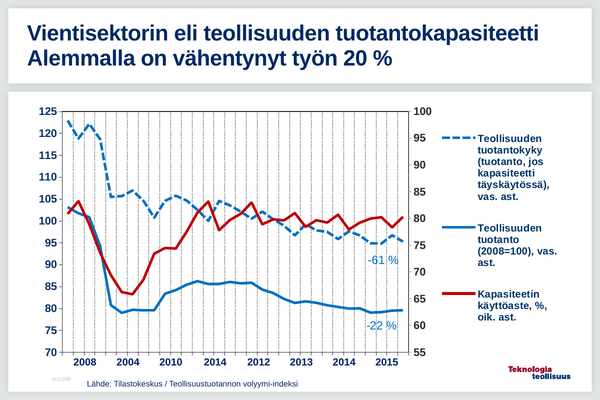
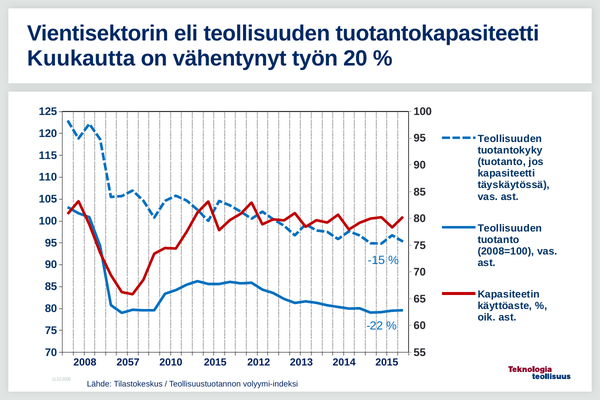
Alemmalla: Alemmalla -> Kuukautta (81, 59)
-61: -61 -> -15 (376, 260)
2004: 2004 -> 2057 (128, 362)
2010 2014: 2014 -> 2015 (215, 362)
